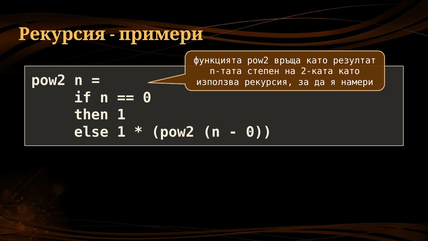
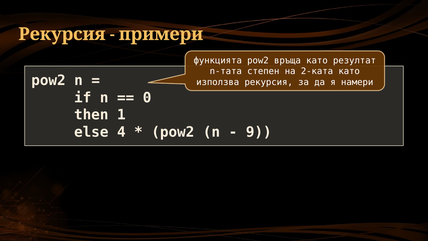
else 1: 1 -> 4 (121, 132)
0: 0 -> 9 (259, 132)
